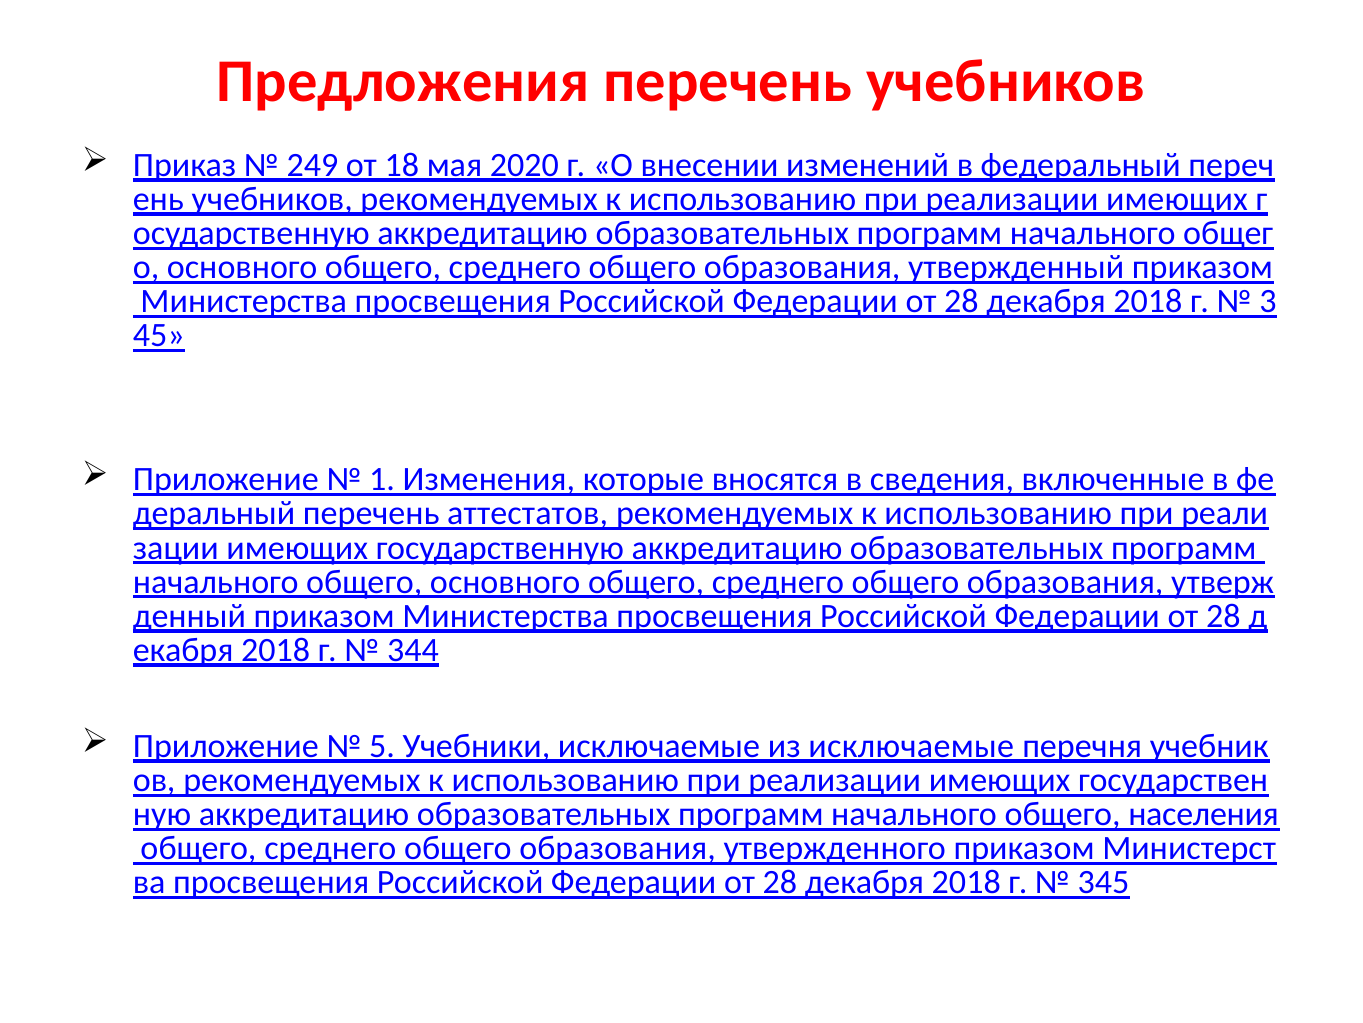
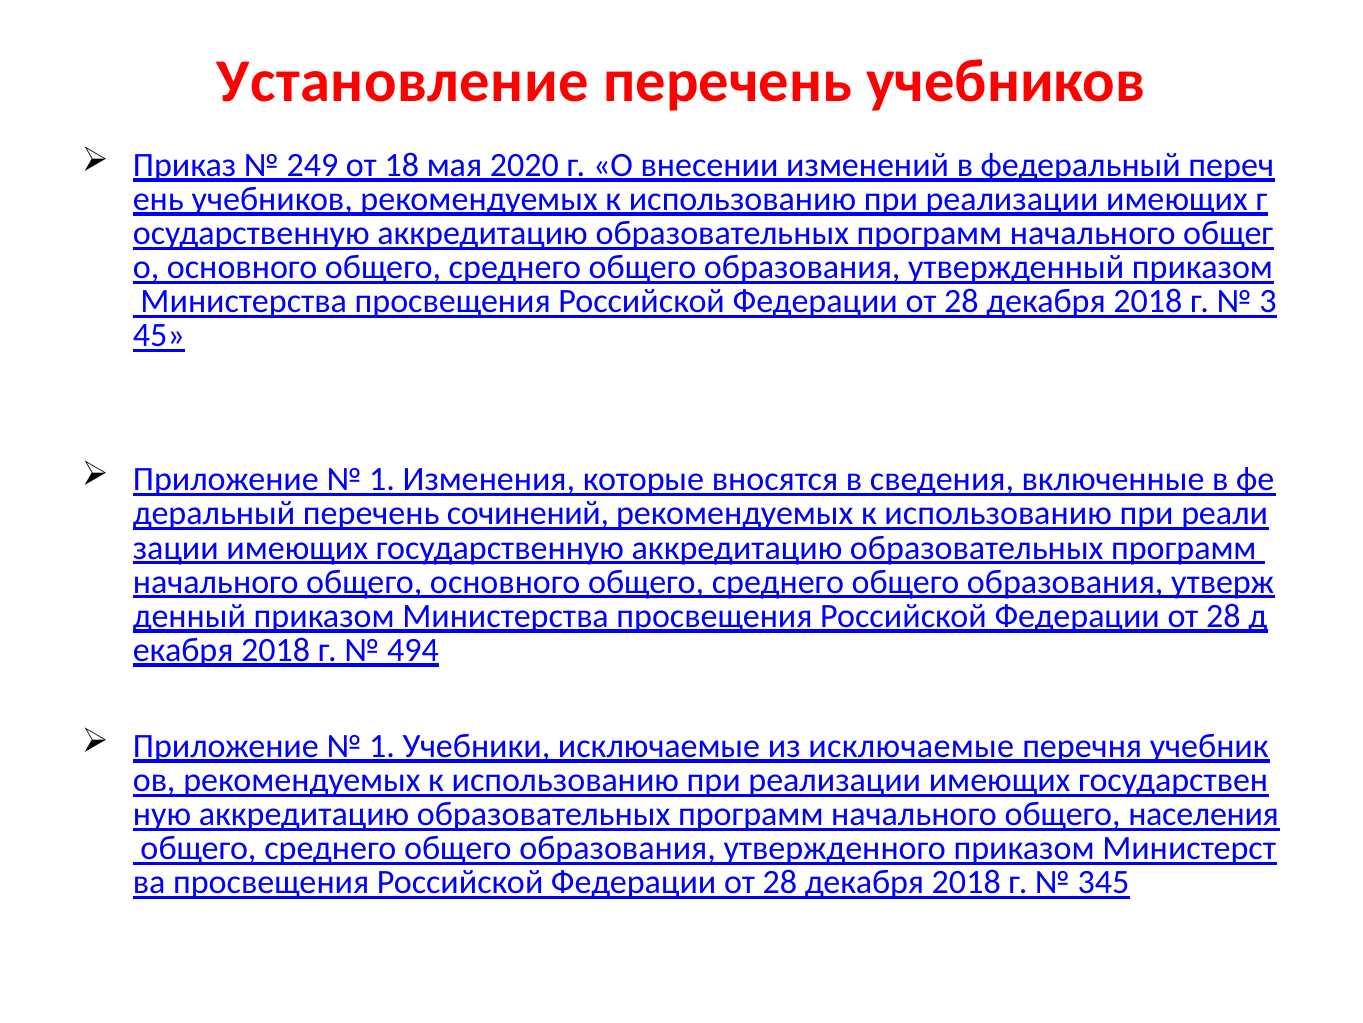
Предложения: Предложения -> Установление (403, 82)
аттестатов: аттестатов -> сочинений (528, 513)
344: 344 -> 494 (413, 650)
5: 5 -> 1 (382, 746)
